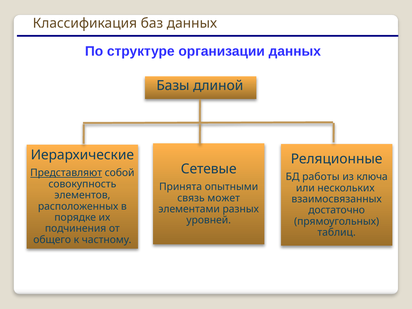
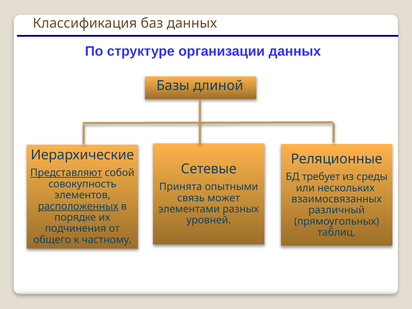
работы: работы -> требует (321, 177)
ключа: ключа -> среды (372, 177)
расположенных underline: none -> present (78, 206)
достаточно: достаточно -> различный (337, 210)
